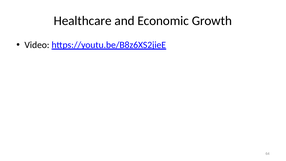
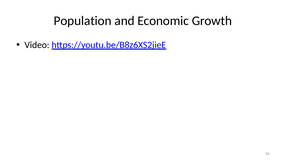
Healthcare: Healthcare -> Population (83, 21)
